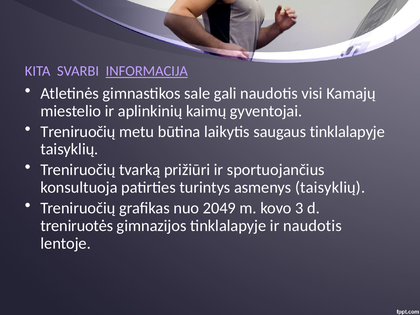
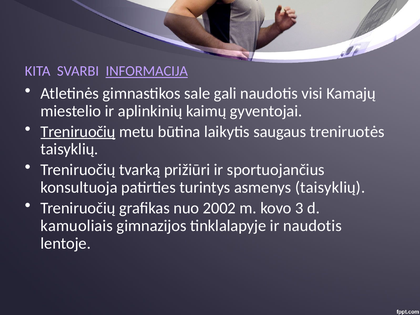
Treniruočių underline: none -> present (78, 132)
saugaus tinklalapyje: tinklalapyje -> treniruotės (347, 132)
2049: 2049 -> 2002 (219, 208)
treniruotės: treniruotės -> kamuoliais (77, 226)
